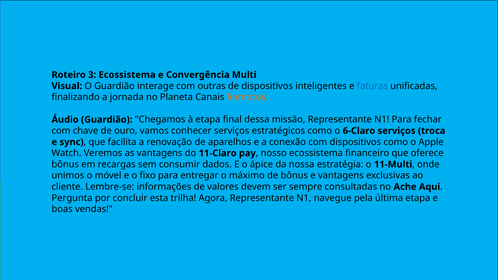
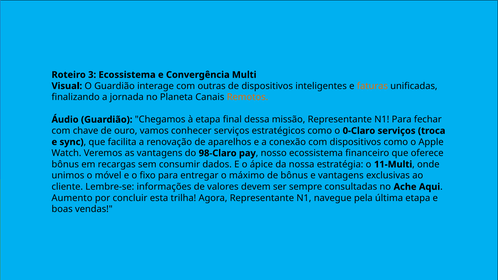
faturas colour: blue -> orange (372, 86)
6-Claro: 6-Claro -> 0-Claro (359, 131)
11-Claro: 11-Claro -> 98-Claro (218, 153)
Pergunta: Pergunta -> Aumento (72, 198)
